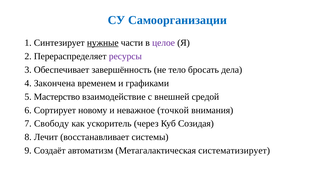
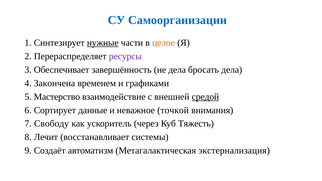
целое colour: purple -> orange (164, 43)
не тело: тело -> дела (177, 70)
средой underline: none -> present (205, 97)
новому: новому -> данные (93, 110)
Созидая: Созидая -> Тяжесть (196, 124)
систематизирует: систематизирует -> экстернализация (234, 151)
